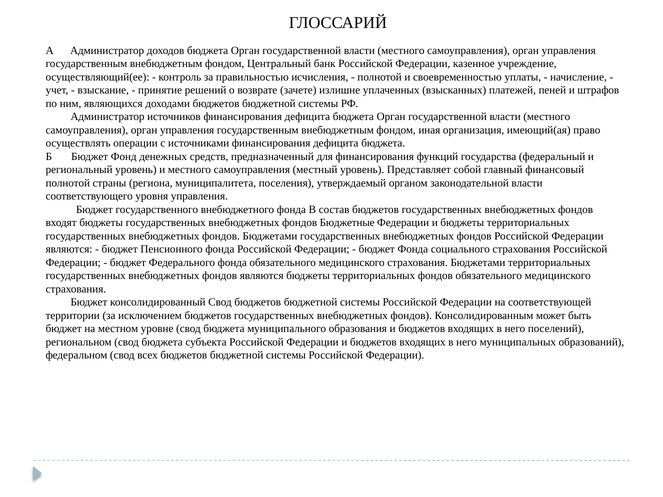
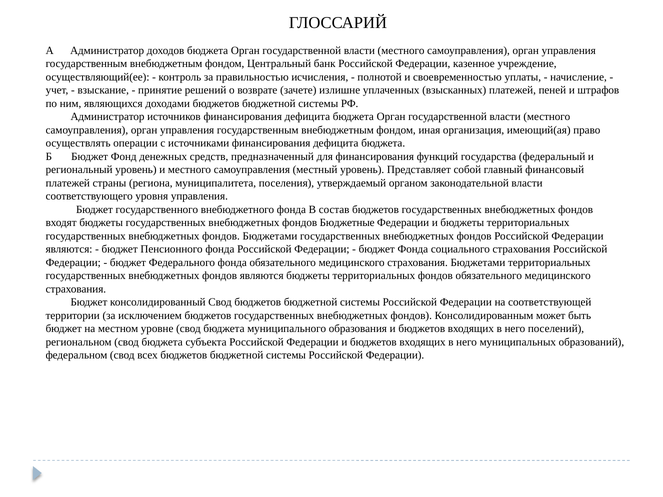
полнотой: полнотой -> платежей (68, 183)
